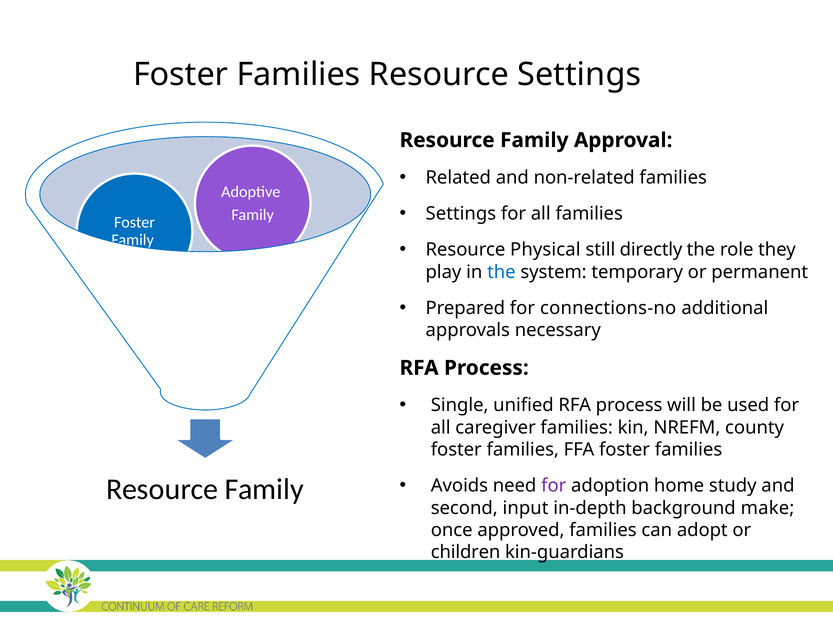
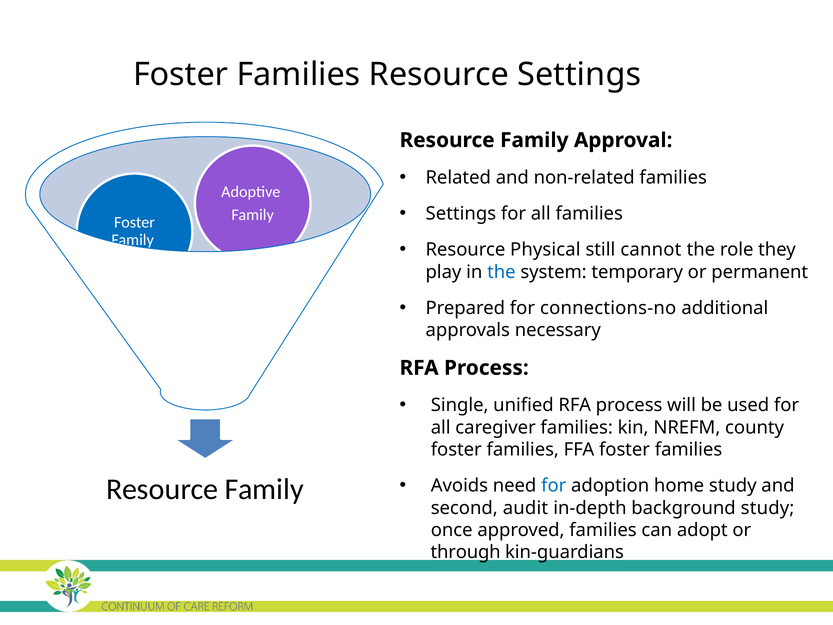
directly: directly -> cannot (651, 250)
for colour: purple -> blue (554, 486)
input: input -> audit (525, 508)
background make: make -> study (768, 508)
children: children -> through (466, 552)
